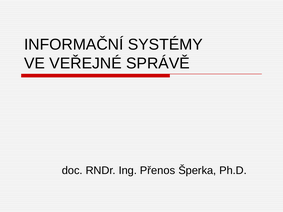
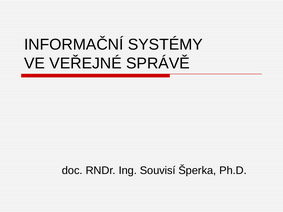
Přenos: Přenos -> Souvisí (158, 171)
